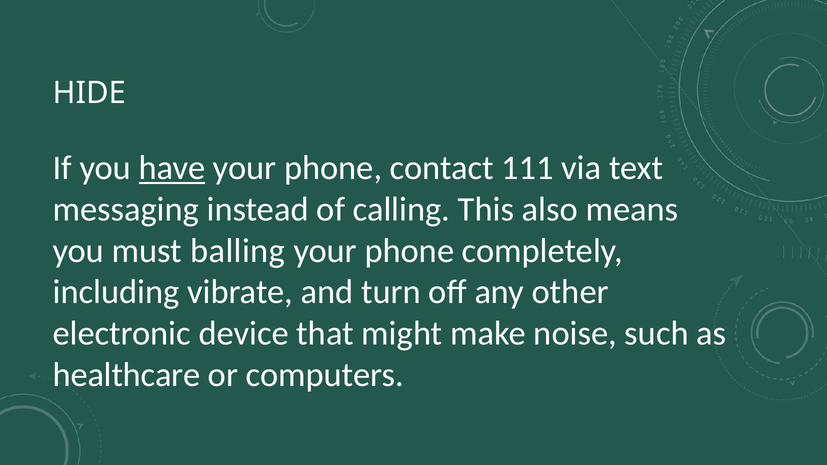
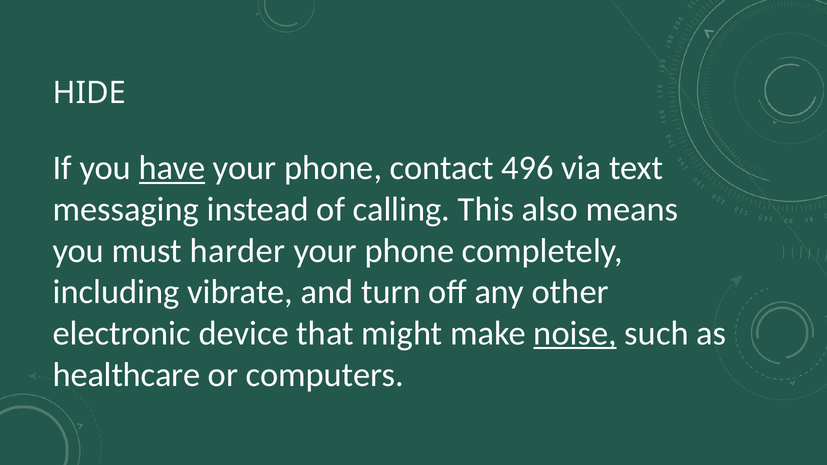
111: 111 -> 496 (528, 168)
balling: balling -> harder (238, 251)
noise underline: none -> present (575, 333)
